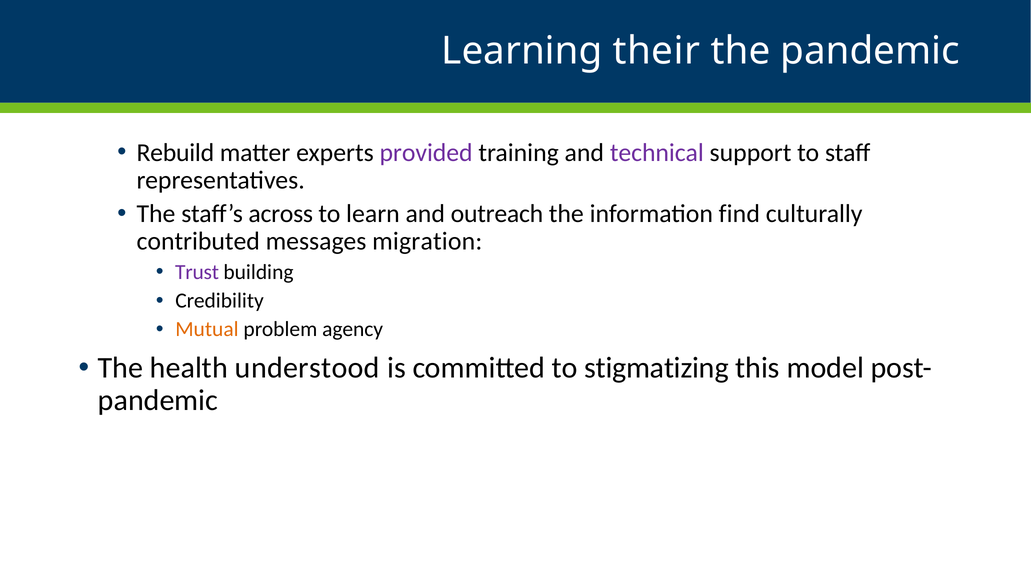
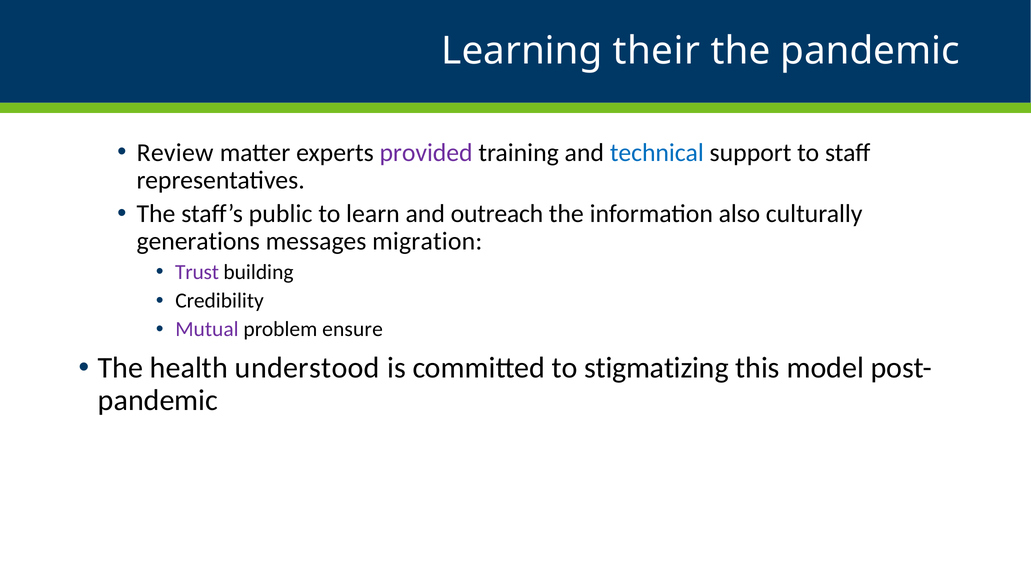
Rebuild: Rebuild -> Review (175, 153)
technical colour: purple -> blue (657, 153)
across: across -> public (281, 214)
find: find -> also (739, 214)
contributed: contributed -> generations (198, 241)
Mutual colour: orange -> purple (207, 329)
agency: agency -> ensure (352, 329)
